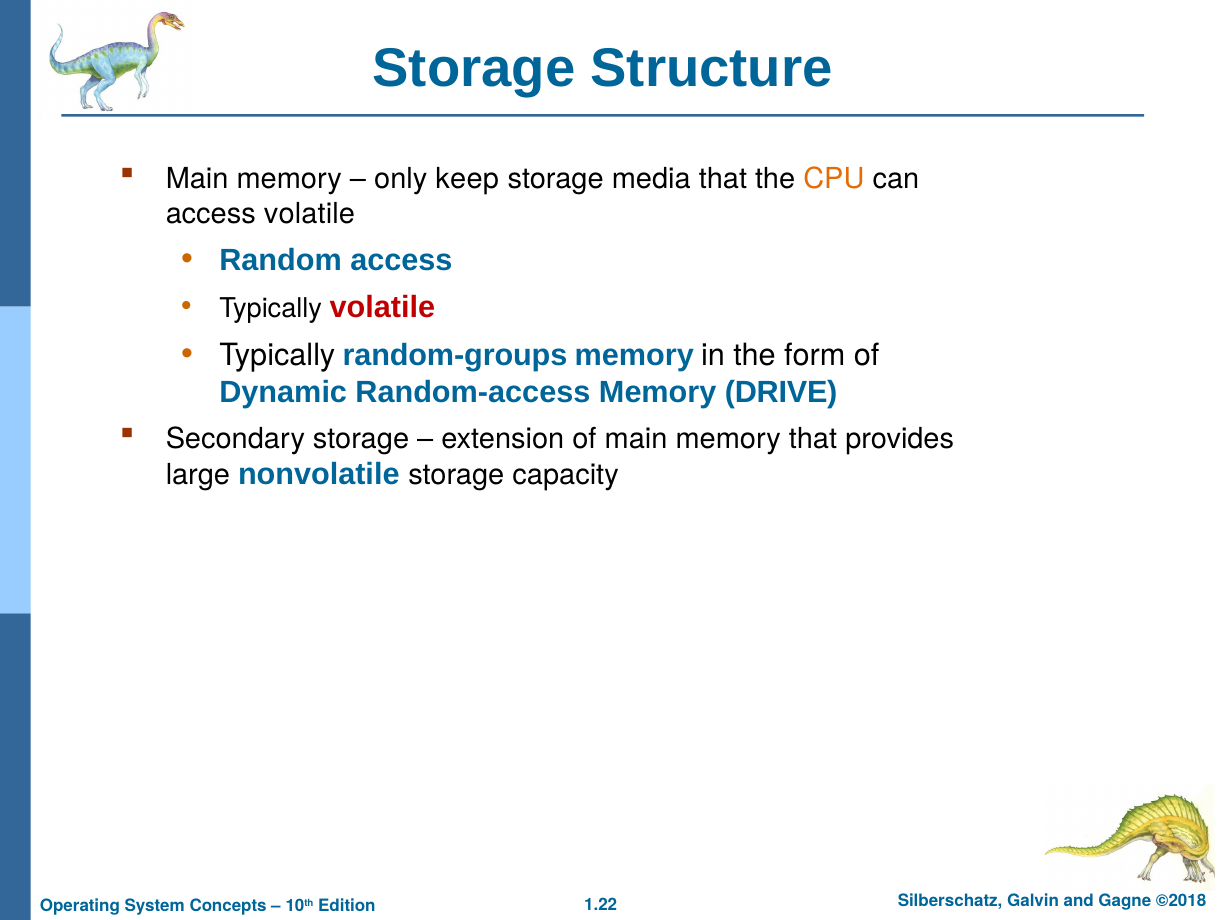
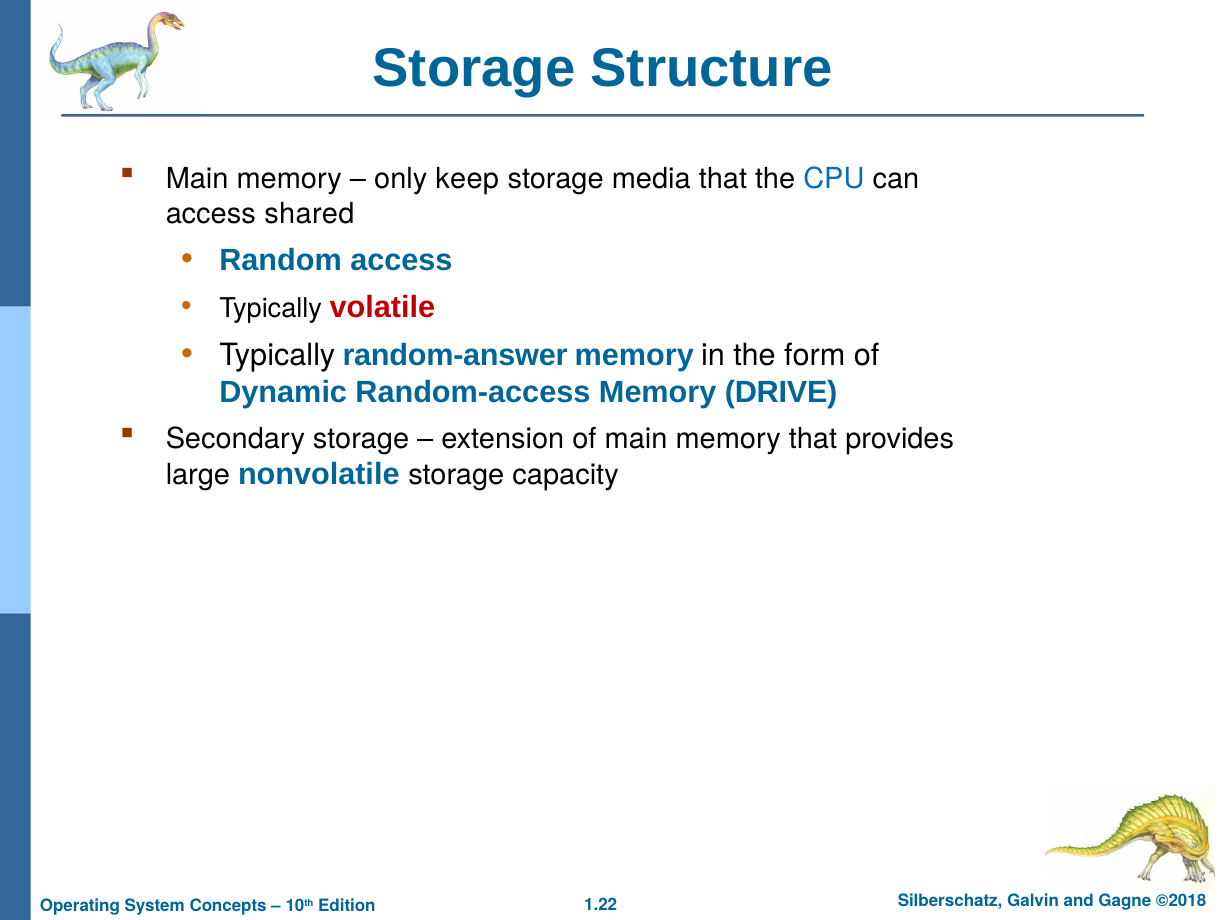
CPU colour: orange -> blue (834, 179)
access volatile: volatile -> shared (309, 214)
random-groups: random-groups -> random-answer (455, 355)
